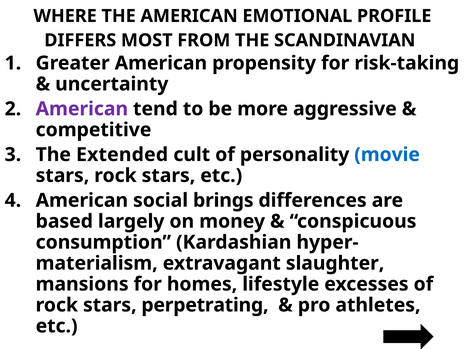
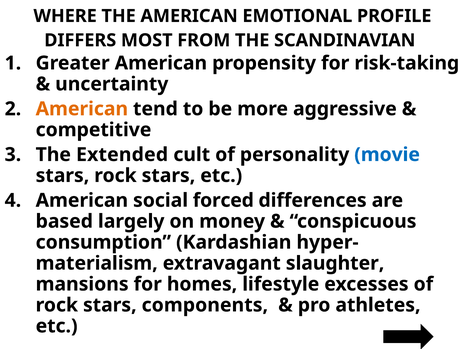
American colour: purple -> orange (82, 109)
brings: brings -> forced (223, 200)
perpetrating: perpetrating -> components (205, 305)
